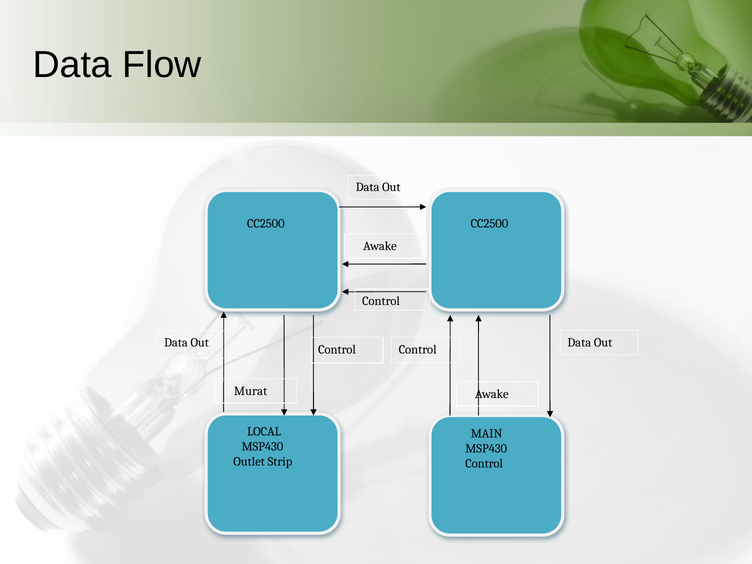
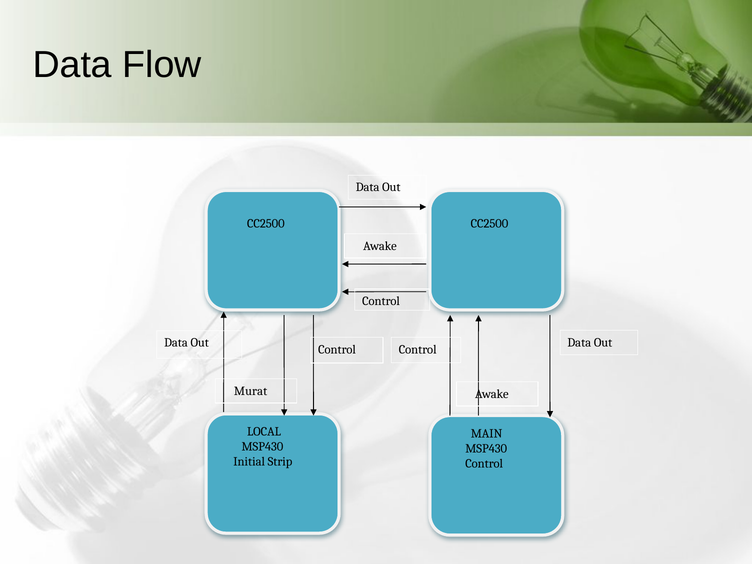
Outlet: Outlet -> Initial (249, 462)
